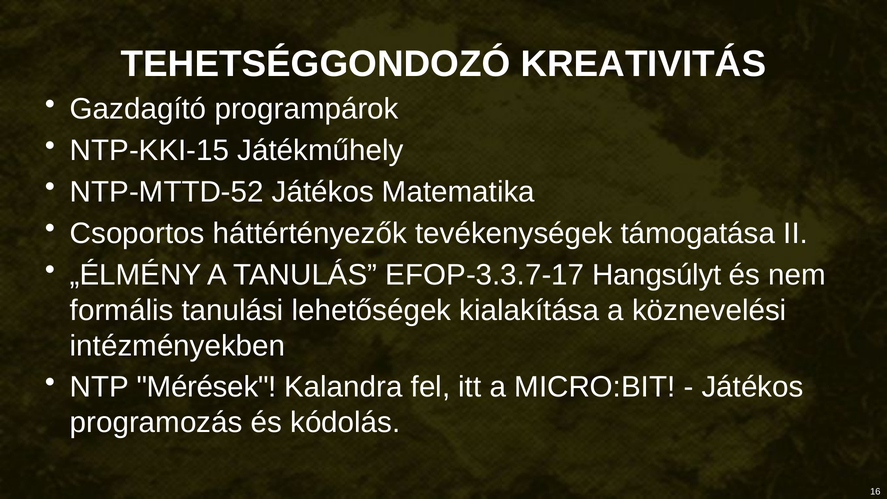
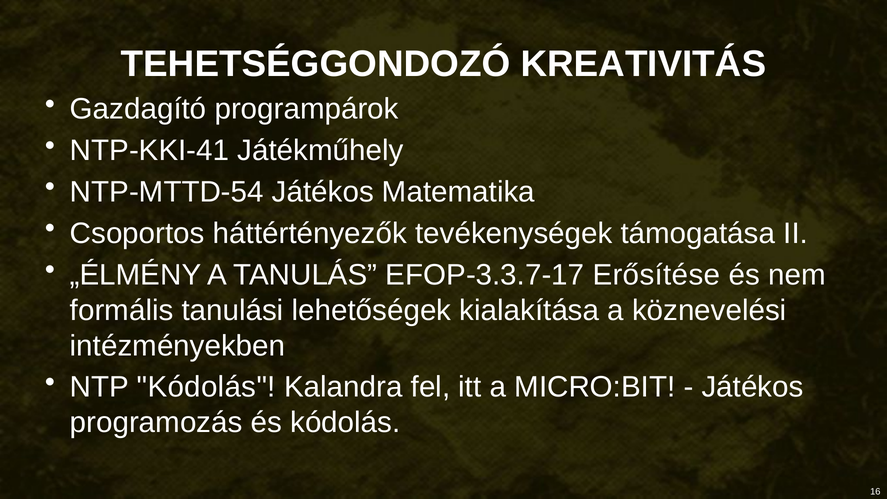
NTP-KKI-15: NTP-KKI-15 -> NTP-KKI-41 (150, 151)
NTP-MTTD-52: NTP-MTTD-52 -> NTP-MTTD-54 (167, 192)
Hangsúlyt: Hangsúlyt -> Erősítése (656, 275)
NTP Mérések: Mérések -> Kódolás (206, 387)
